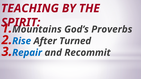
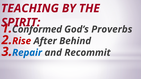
Mountains: Mountains -> Conformed (37, 29)
Rise colour: blue -> red (22, 41)
Turned: Turned -> Behind (75, 41)
